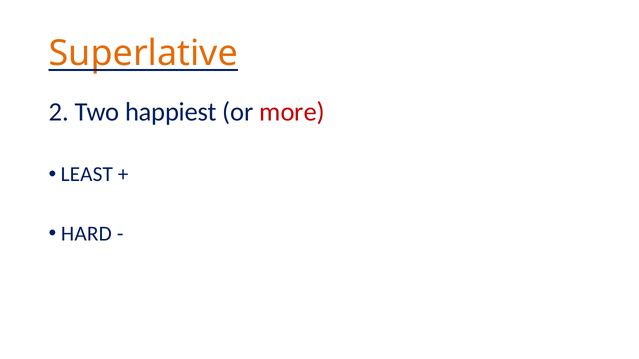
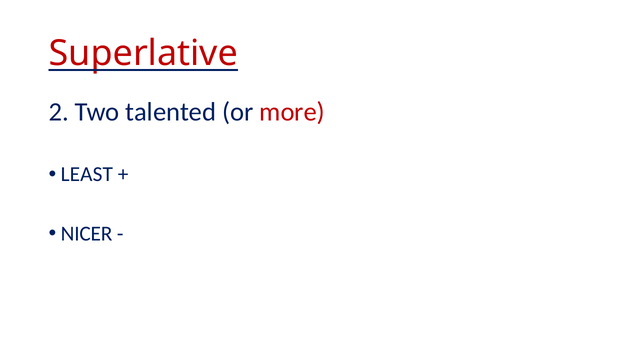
Superlative colour: orange -> red (143, 54)
happiest: happiest -> talented (171, 112)
HARD: HARD -> NICER (87, 234)
